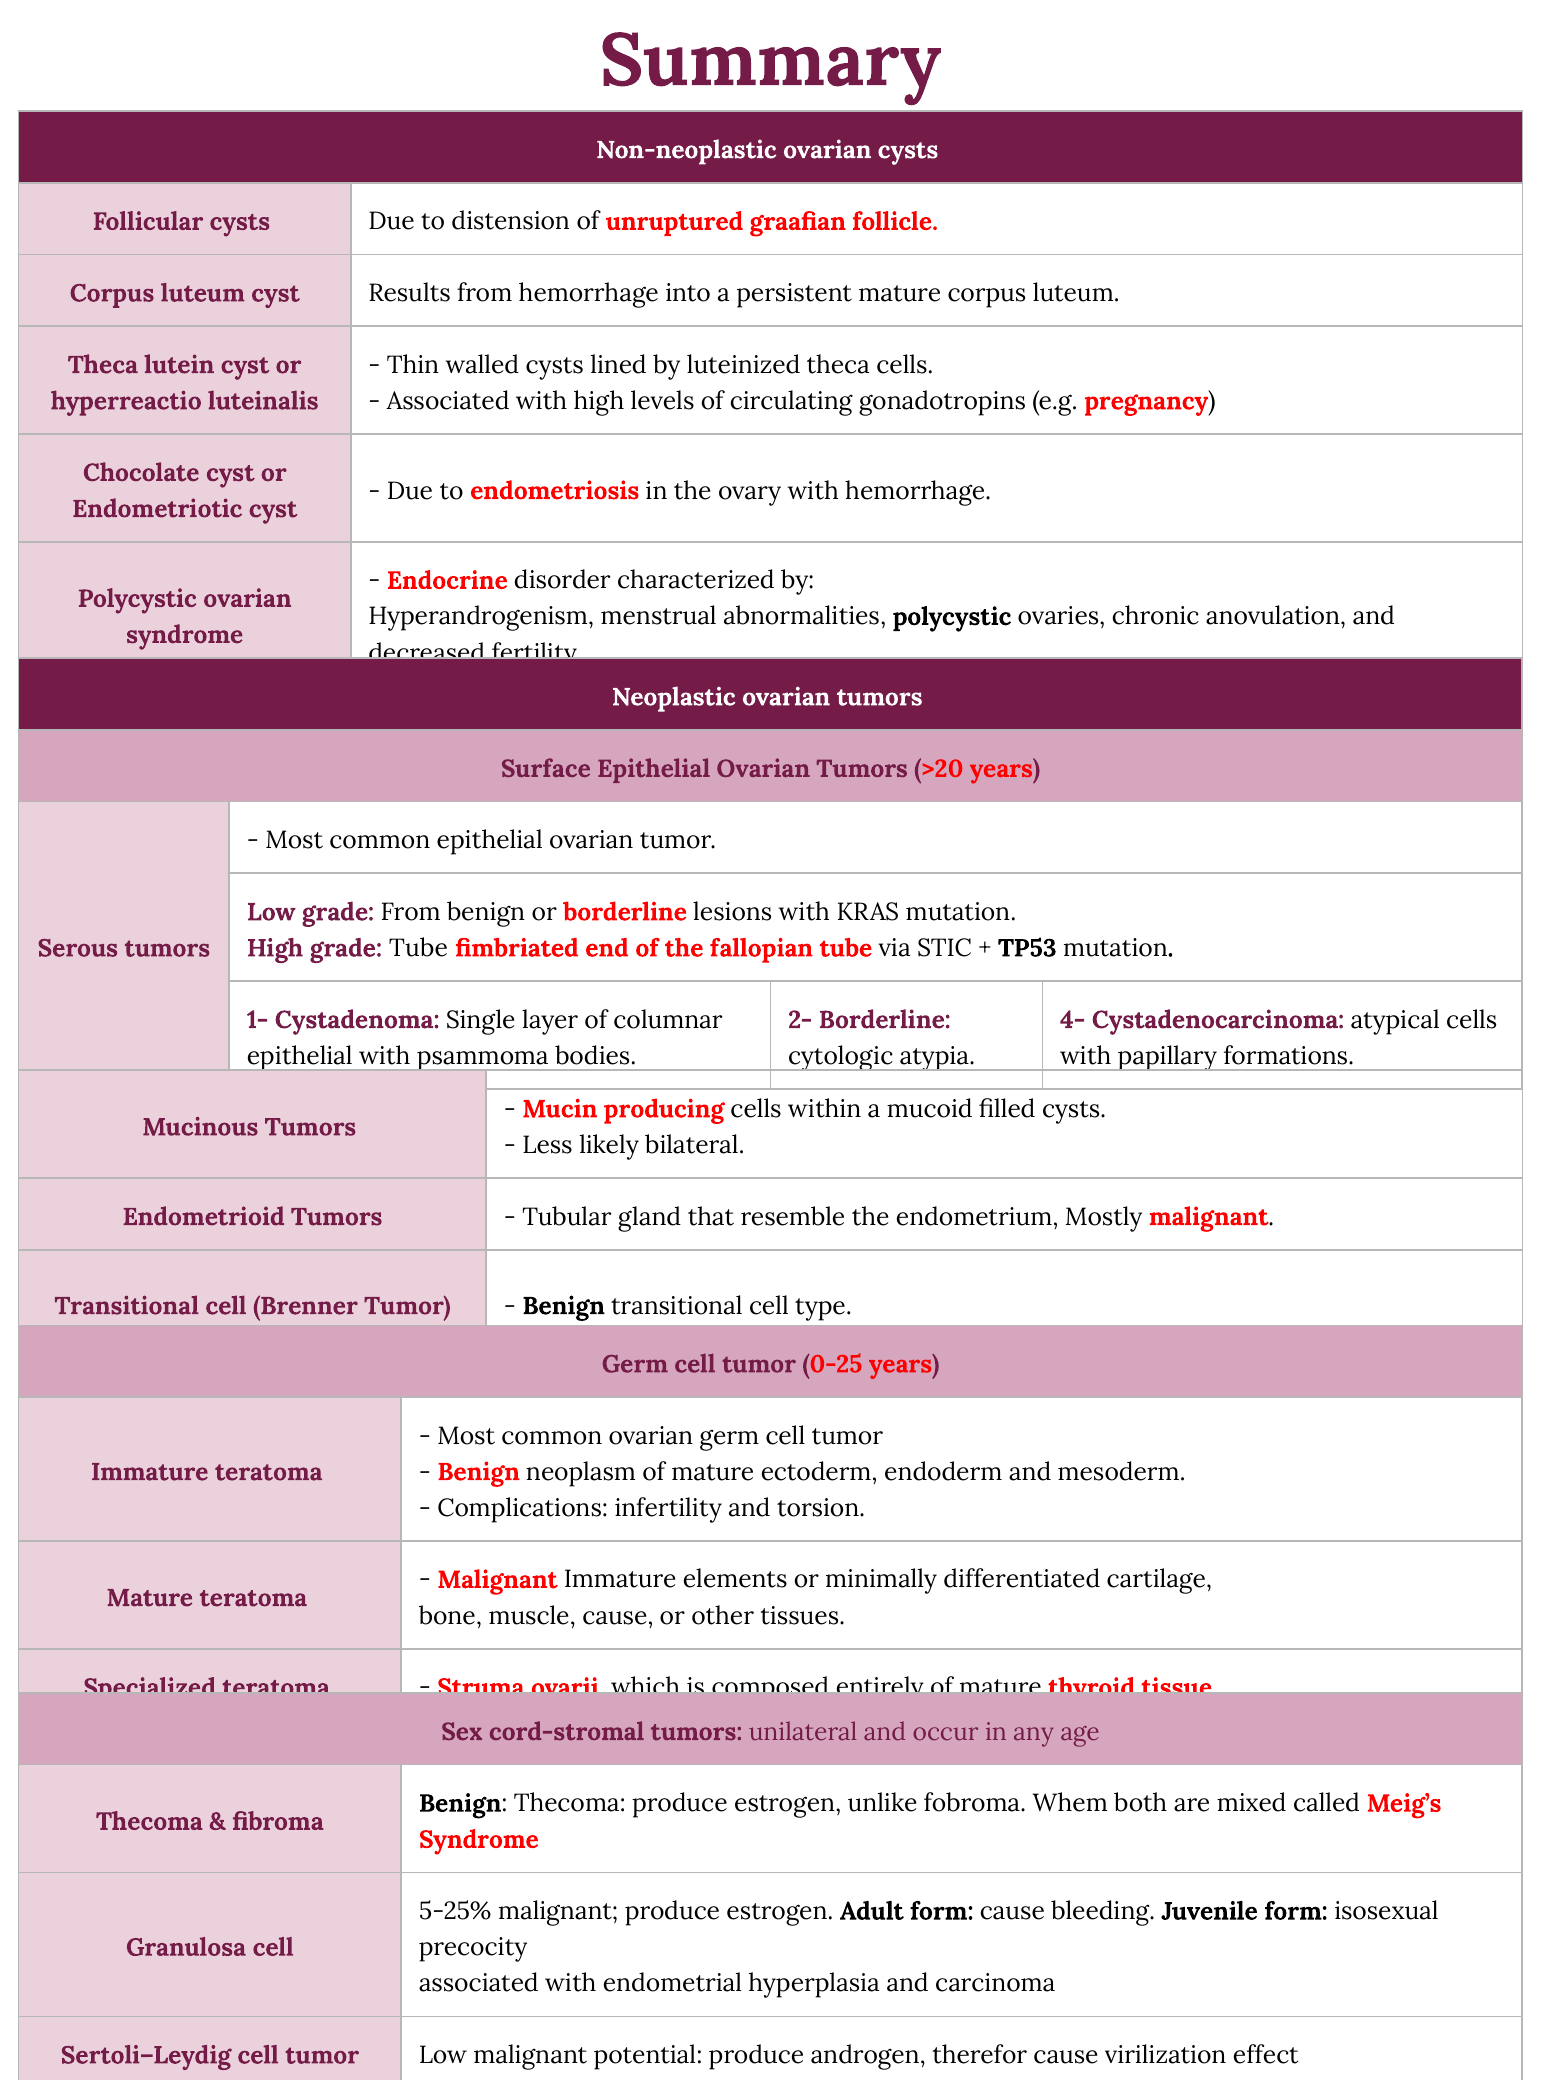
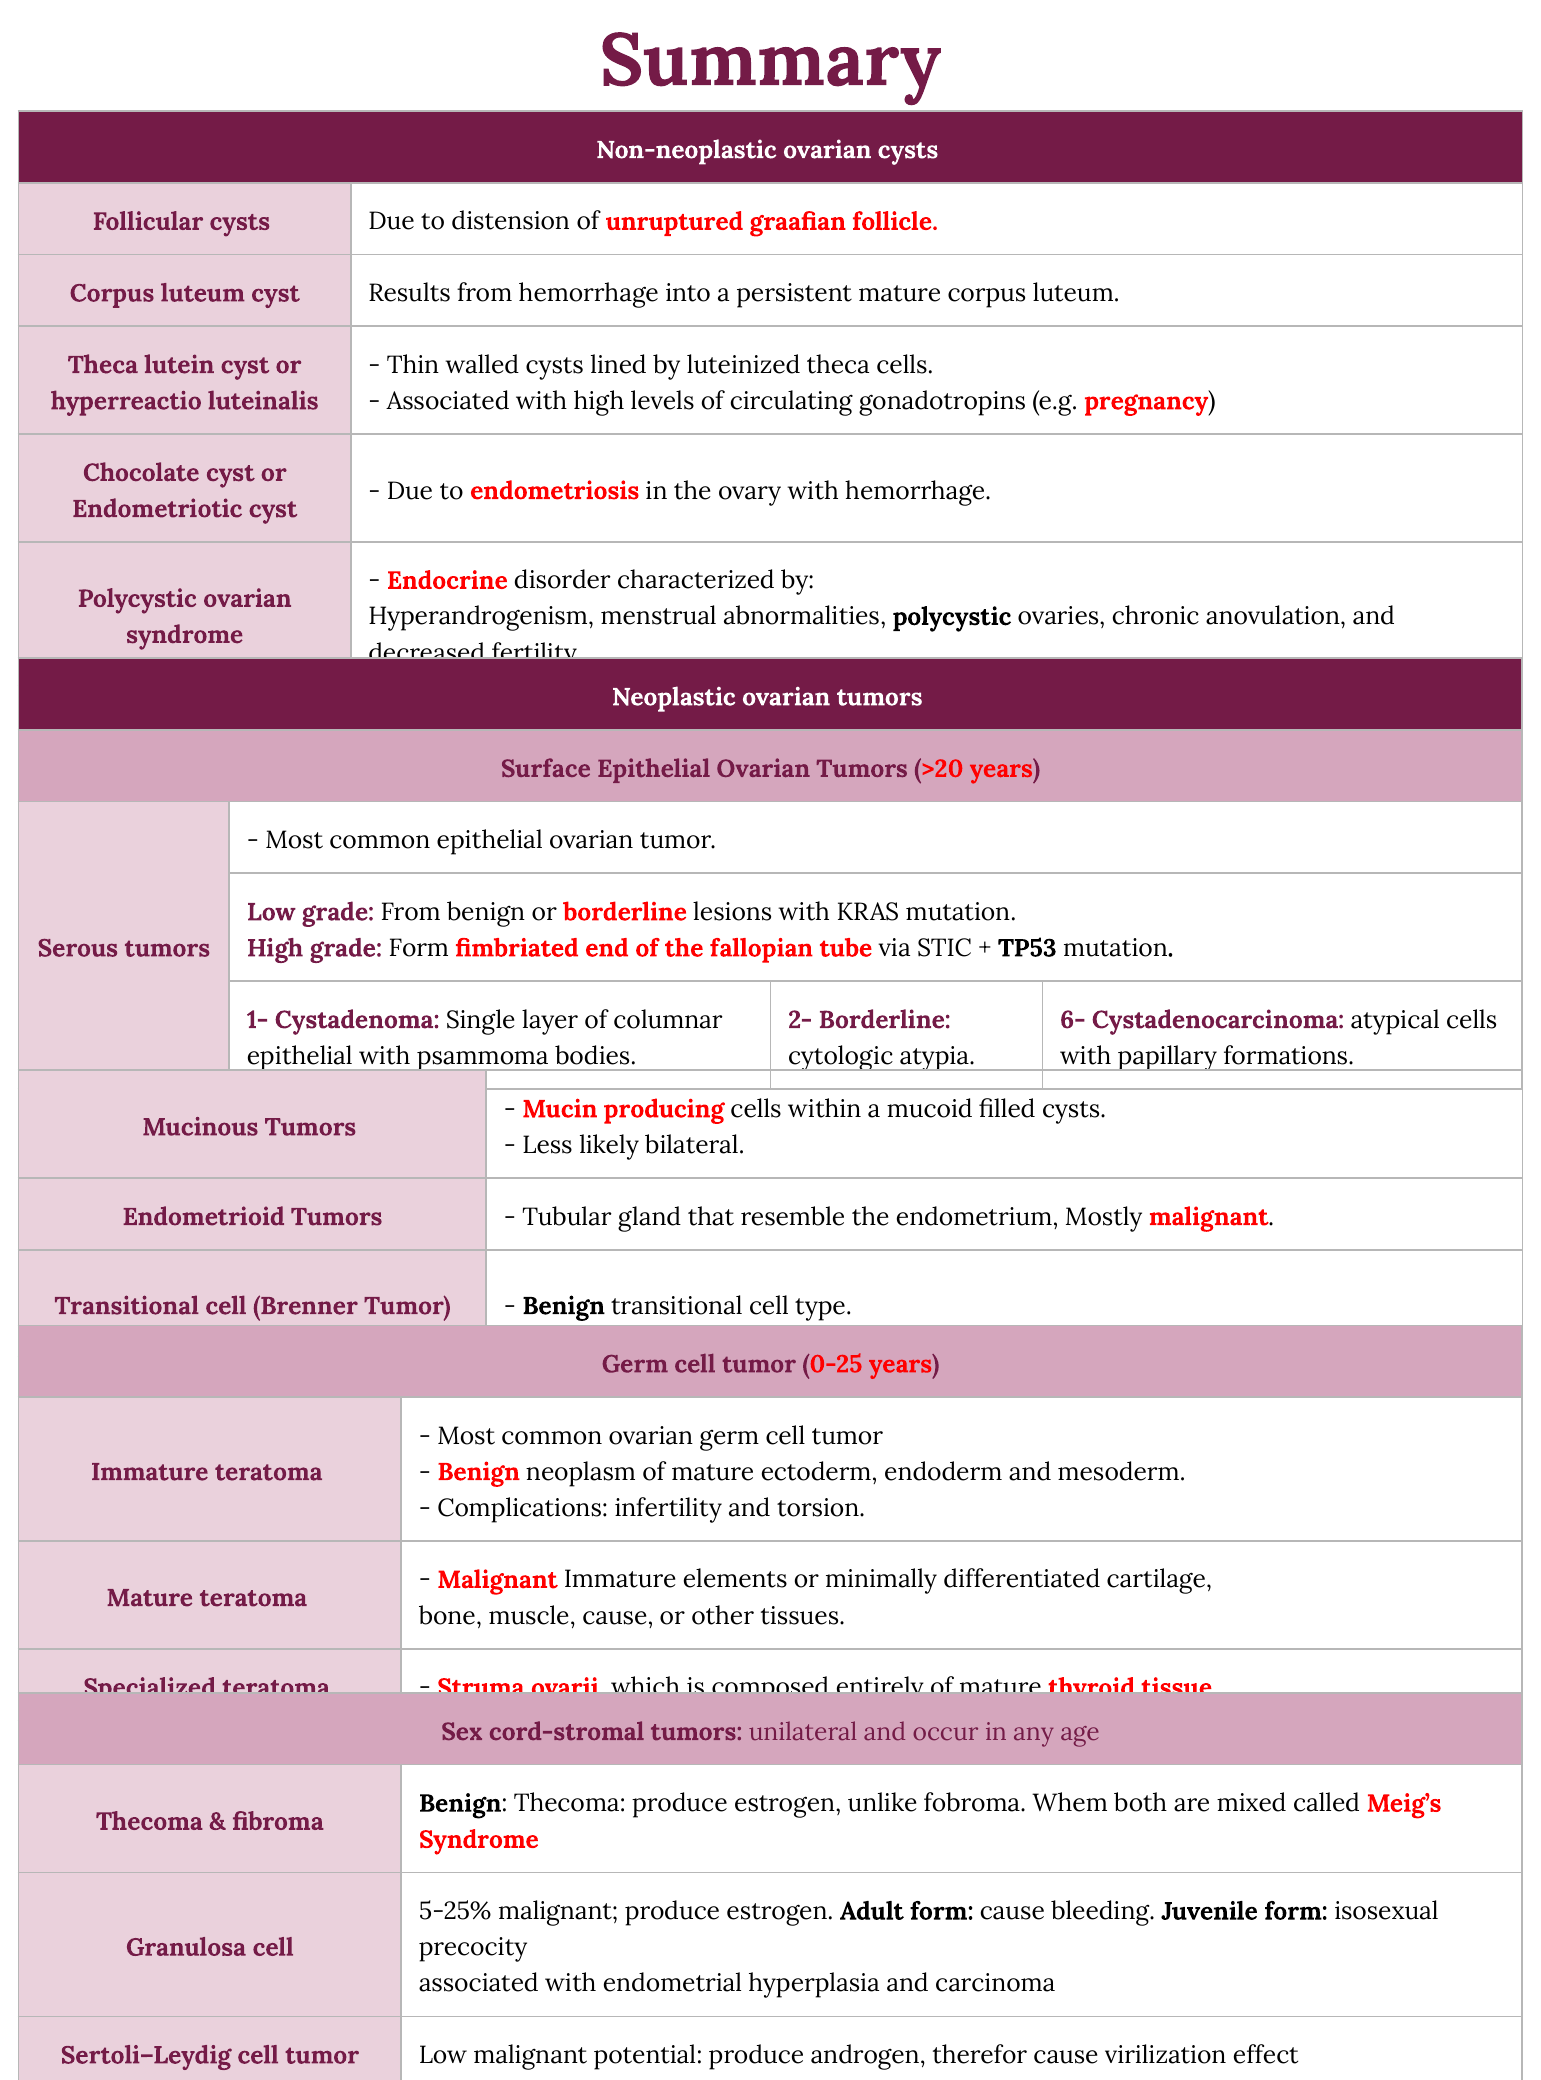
grade Tube: Tube -> Form (419, 948)
4-: 4- -> 6- (1073, 1020)
